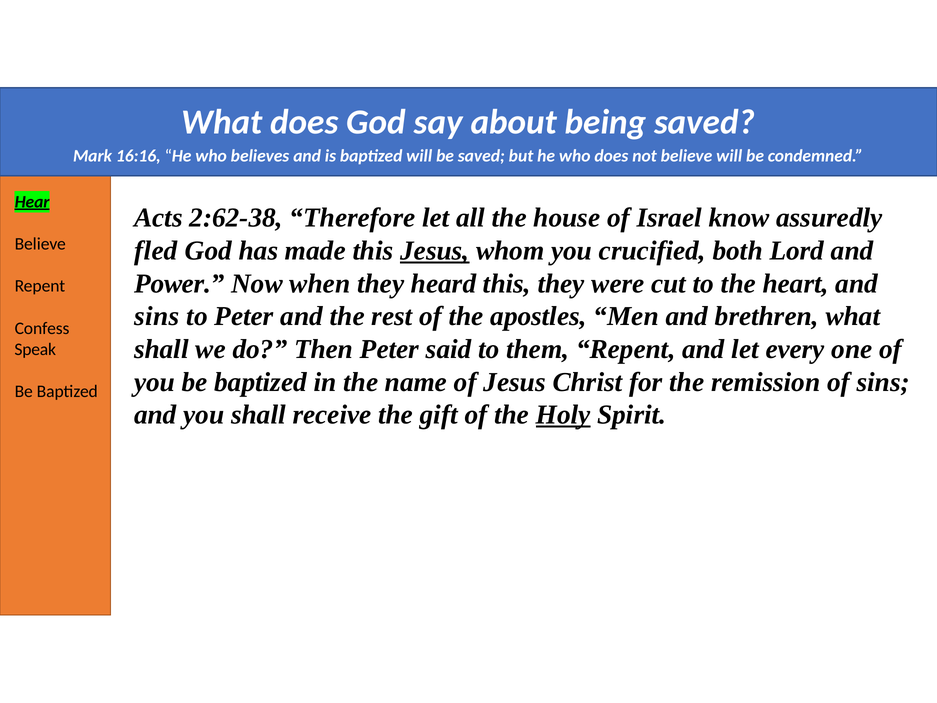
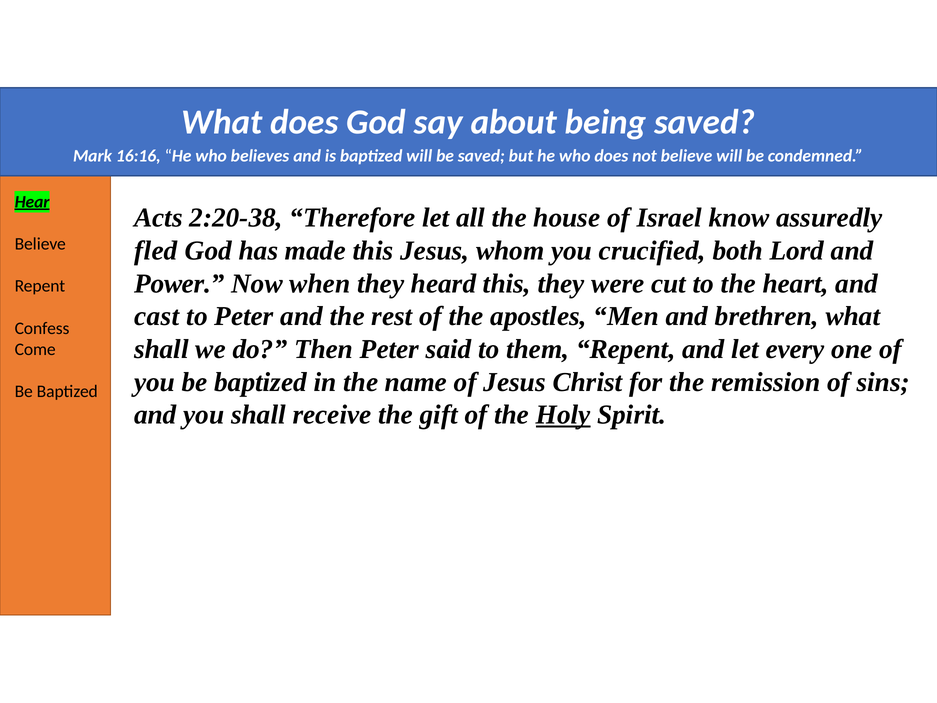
2:62-38: 2:62-38 -> 2:20-38 (236, 218)
Jesus underline: present -> none (435, 251)
sins: sins -> cast (157, 316)
Speak: Speak -> Come (35, 349)
